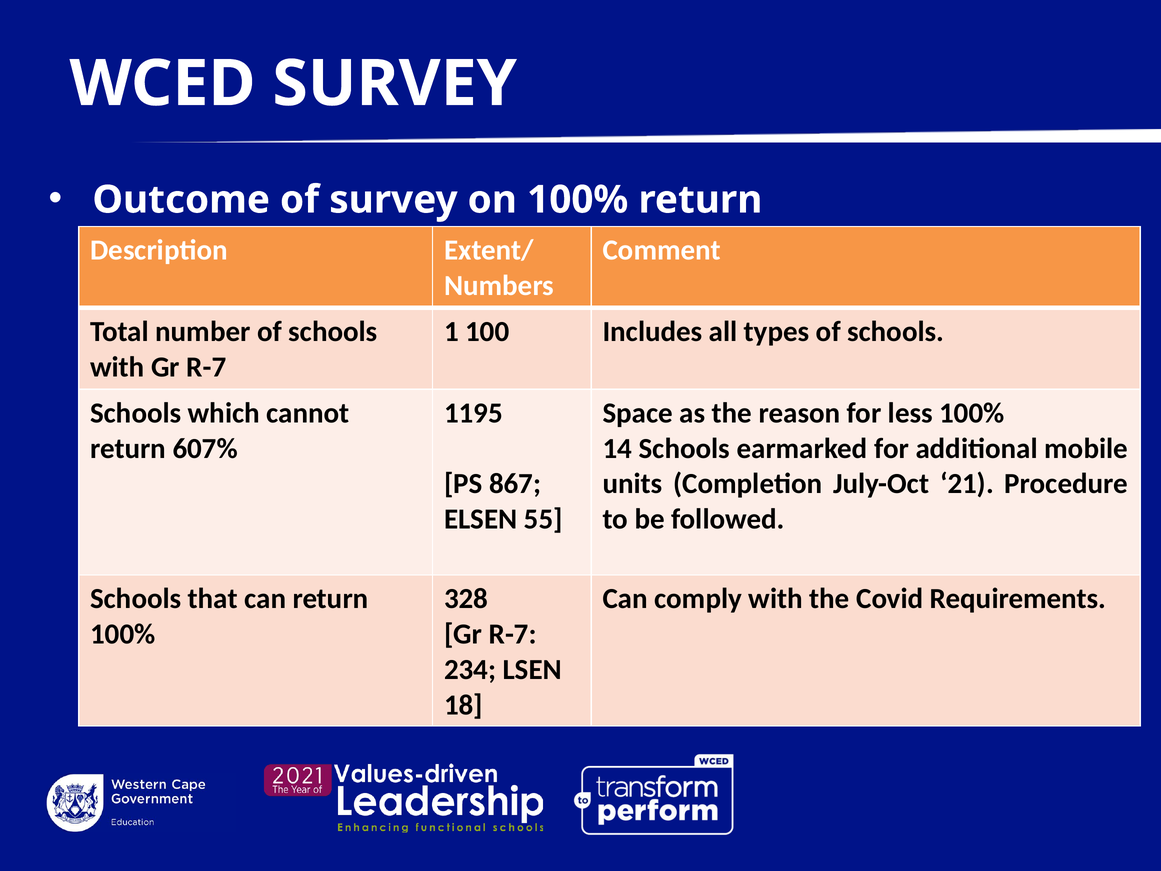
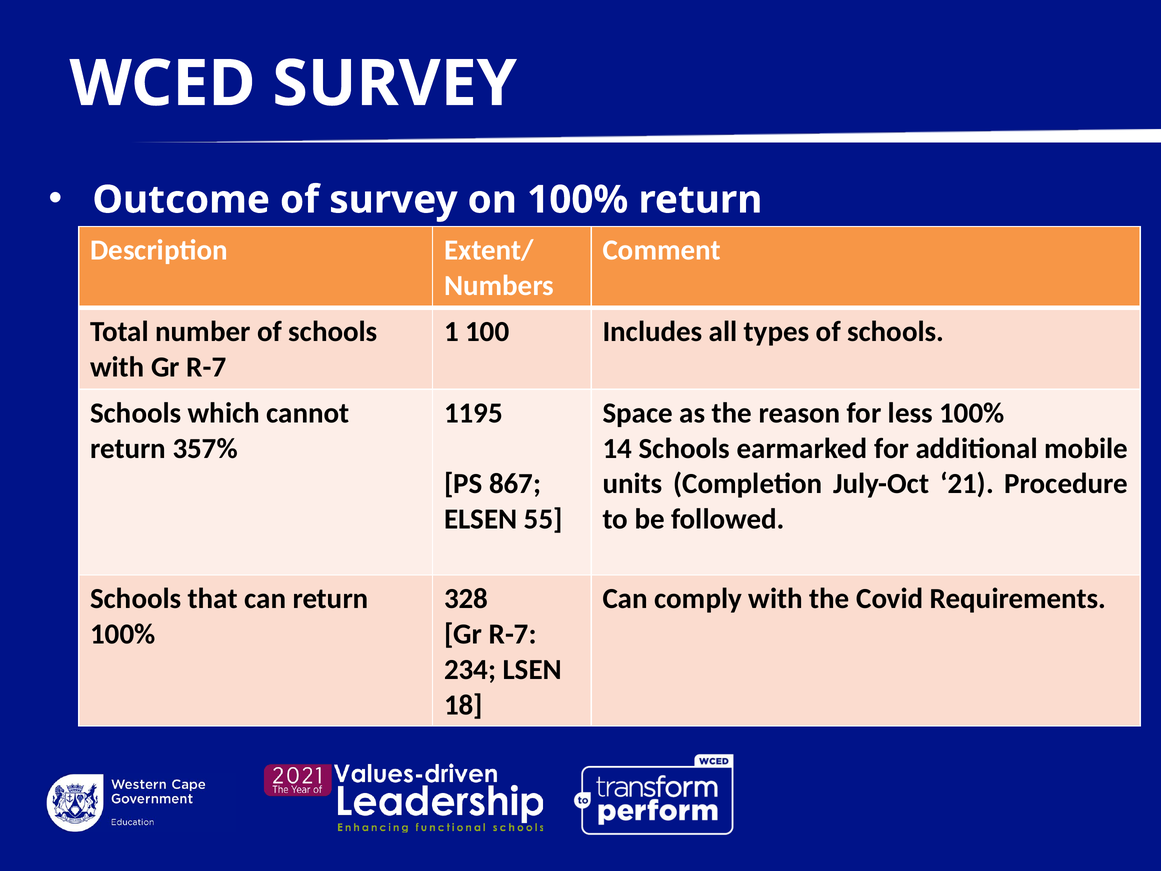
607%: 607% -> 357% (205, 448)
